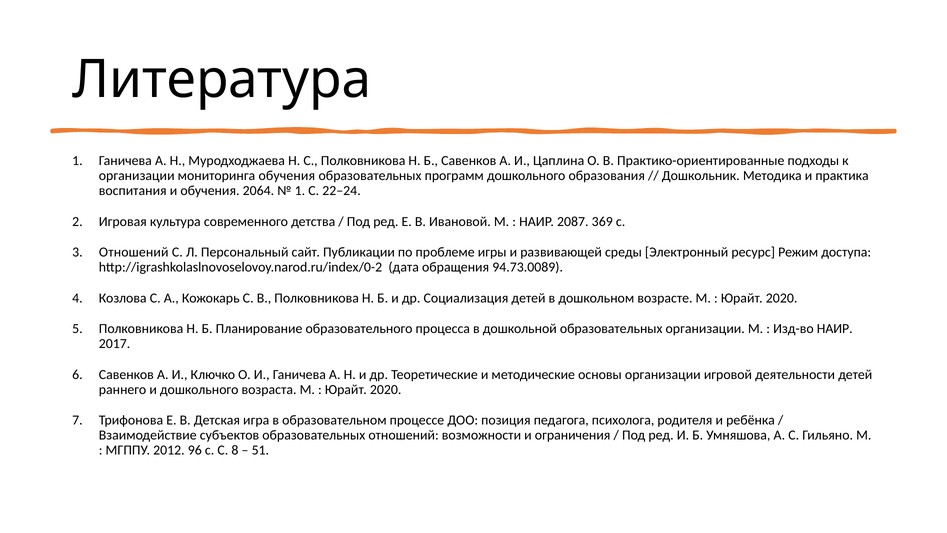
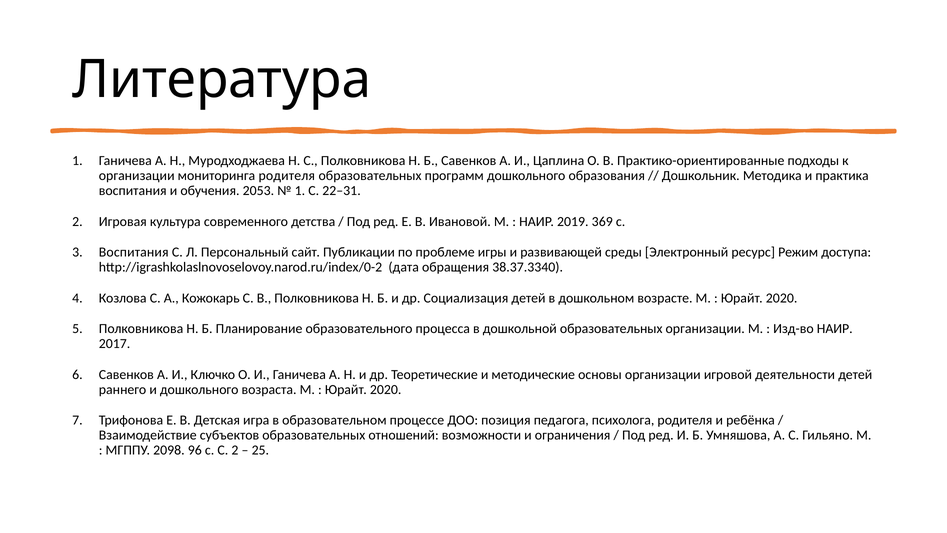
мониторинга обучения: обучения -> родителя (287, 176)
2064: 2064 -> 2053 (258, 191)
22–24: 22–24 -> 22–31 (342, 191)
2087: 2087 -> 2019 (573, 221)
Отношений: Отношений -> Воспитания (134, 252)
94.73.0089: 94.73.0089 -> 38.37.3340 (528, 267)
2012: 2012 -> 2098 (169, 450)
С 8: 8 -> 2 (235, 450)
51: 51 -> 25 (260, 450)
